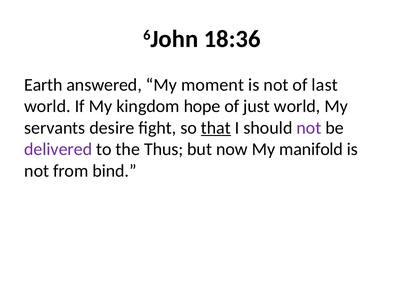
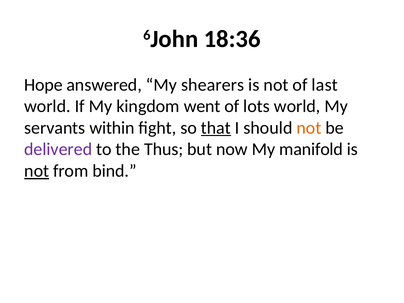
Earth: Earth -> Hope (43, 85)
moment: moment -> shearers (213, 85)
hope: hope -> went (202, 106)
just: just -> lots (257, 106)
desire: desire -> within (112, 128)
not colour: purple -> orange (309, 128)
not underline: none -> present (37, 171)
